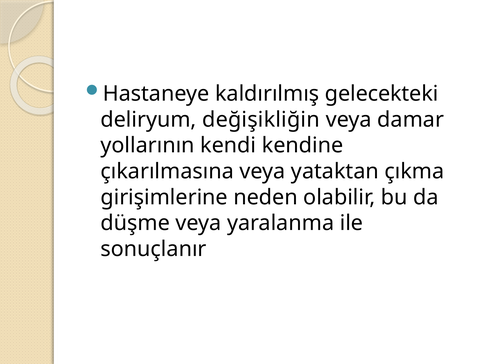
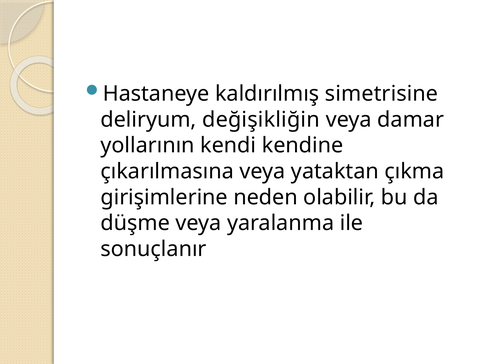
gelecekteki: gelecekteki -> simetrisine (382, 94)
